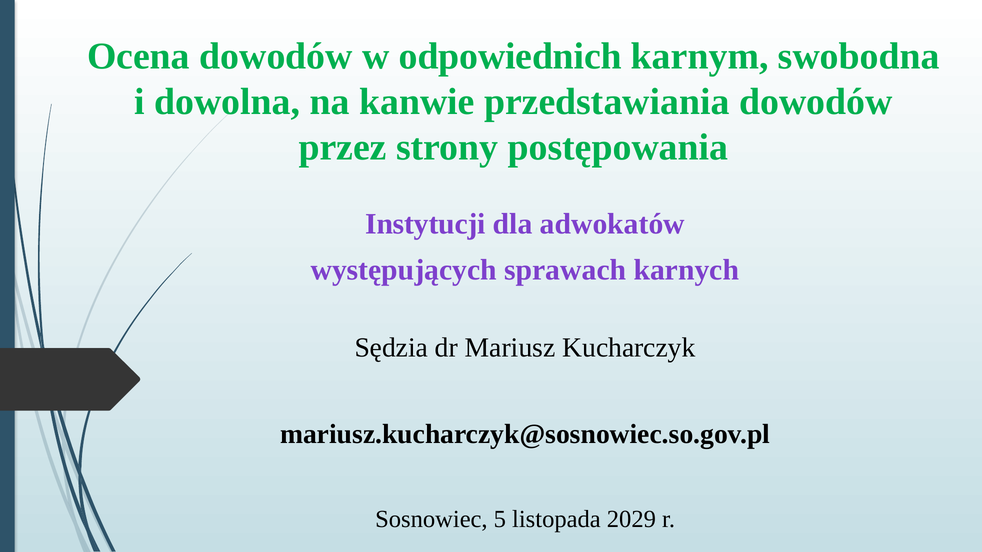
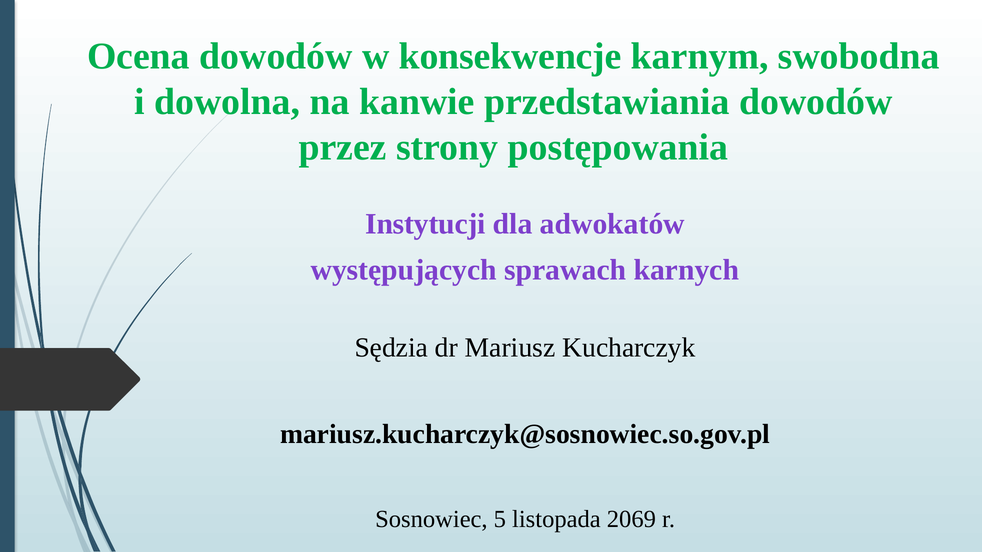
odpowiednich: odpowiednich -> konsekwencje (510, 57)
2029: 2029 -> 2069 (631, 519)
